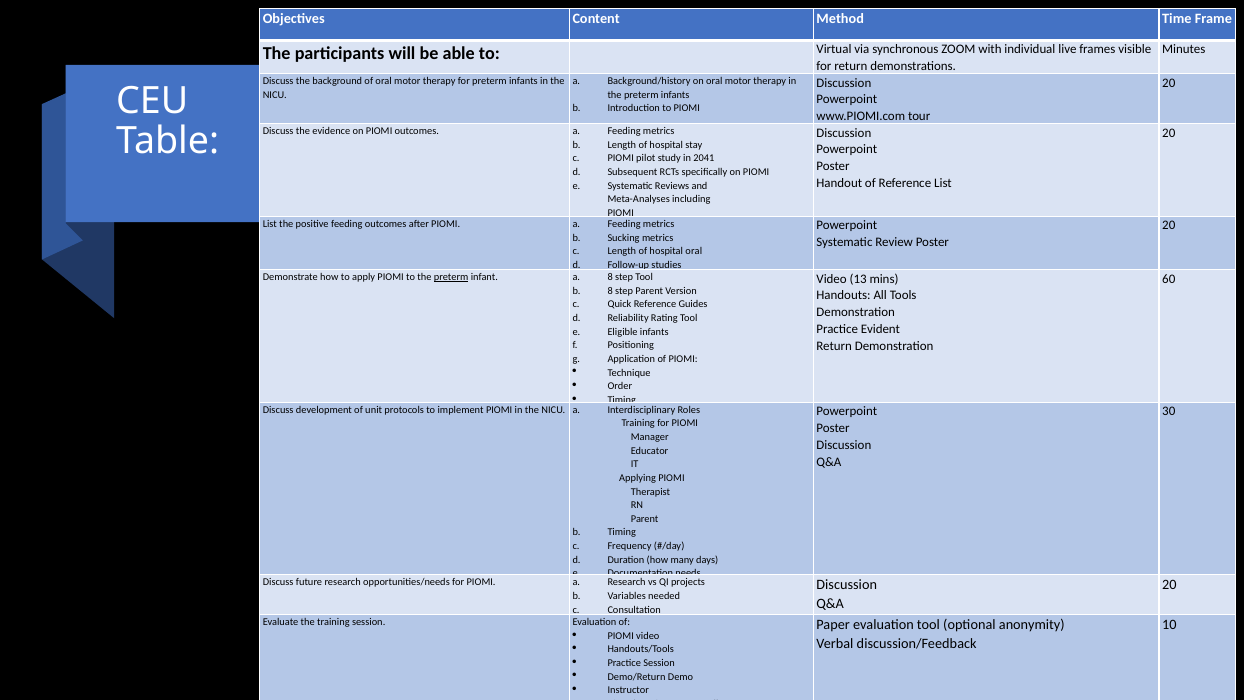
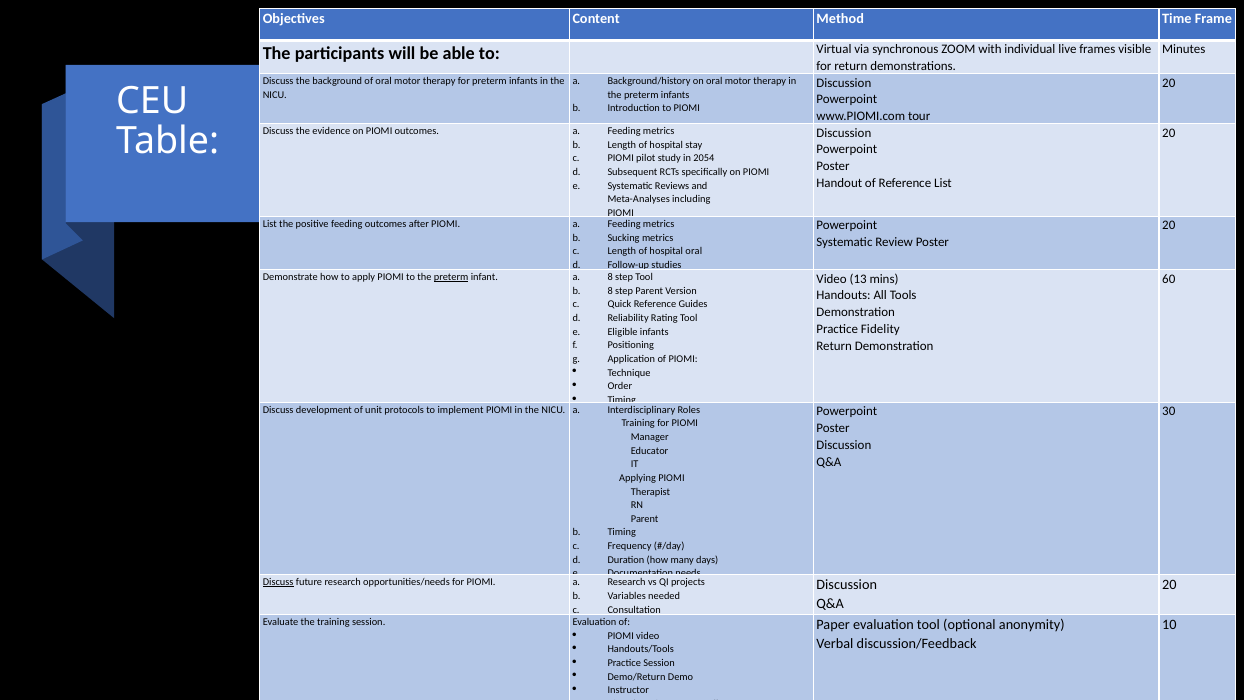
2041: 2041 -> 2054 (704, 158)
Evident: Evident -> Fidelity (880, 329)
Discuss underline: none -> present (278, 582)
